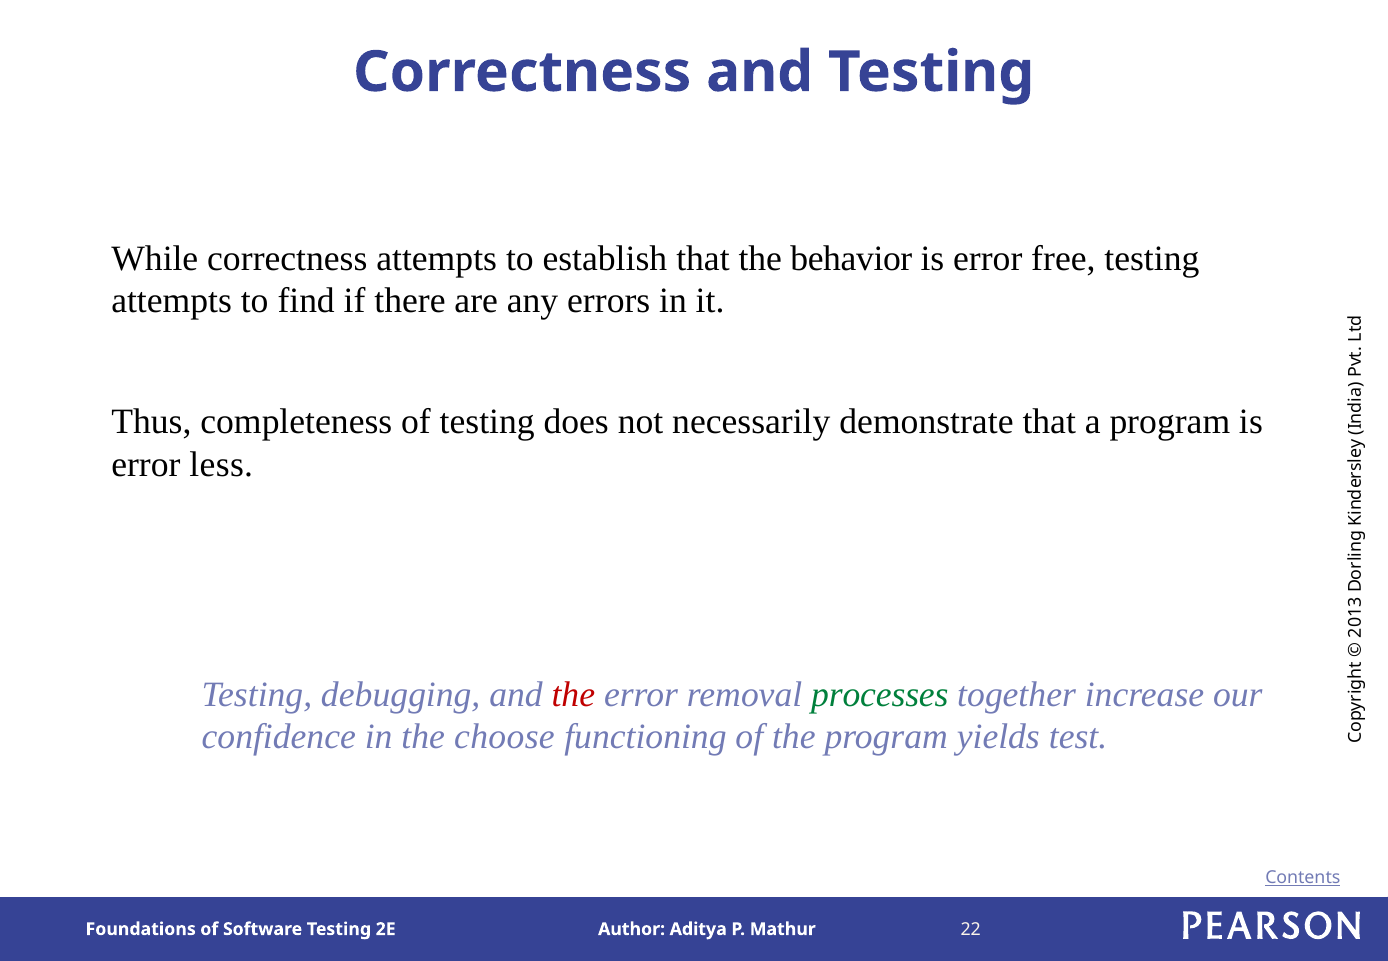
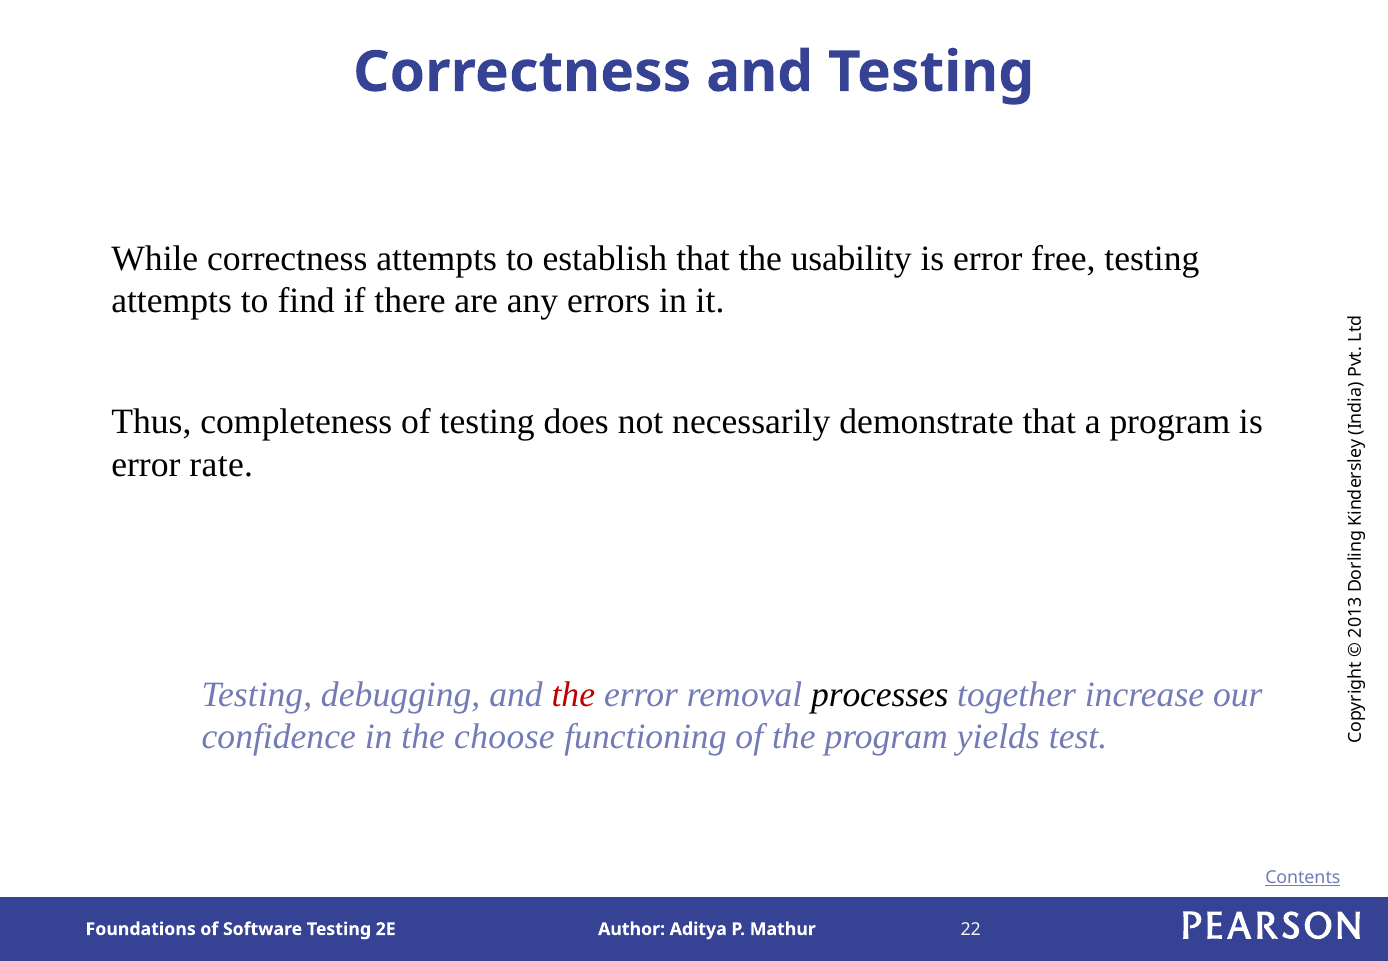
behavior: behavior -> usability (851, 258)
less: less -> rate (221, 465)
processes colour: green -> black (880, 694)
